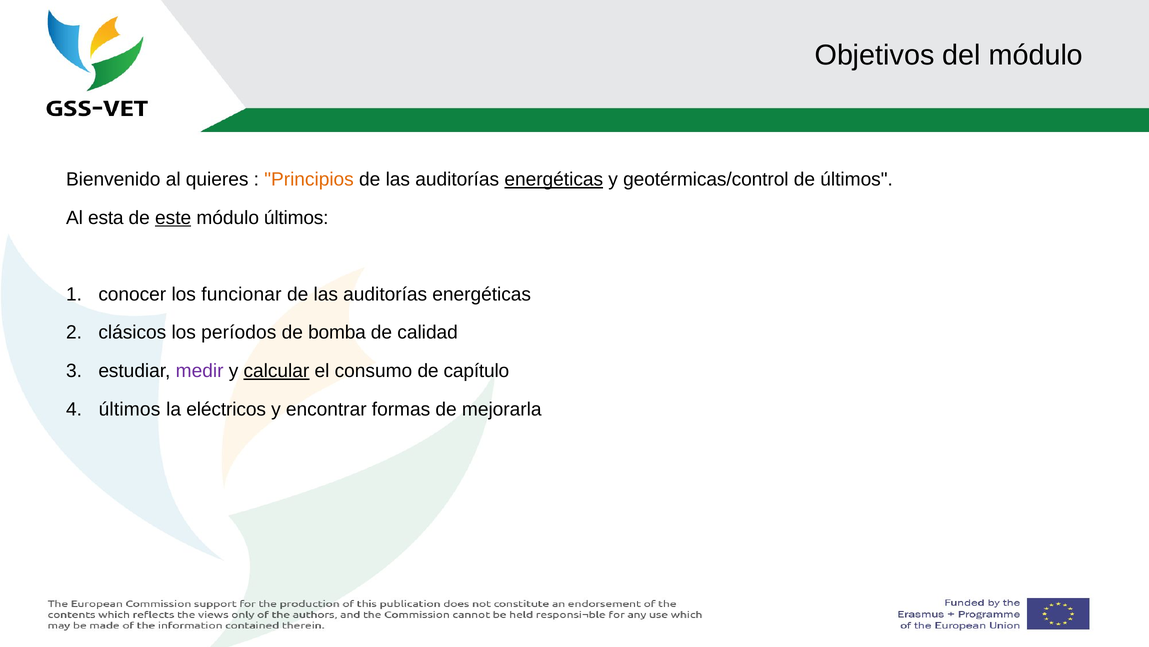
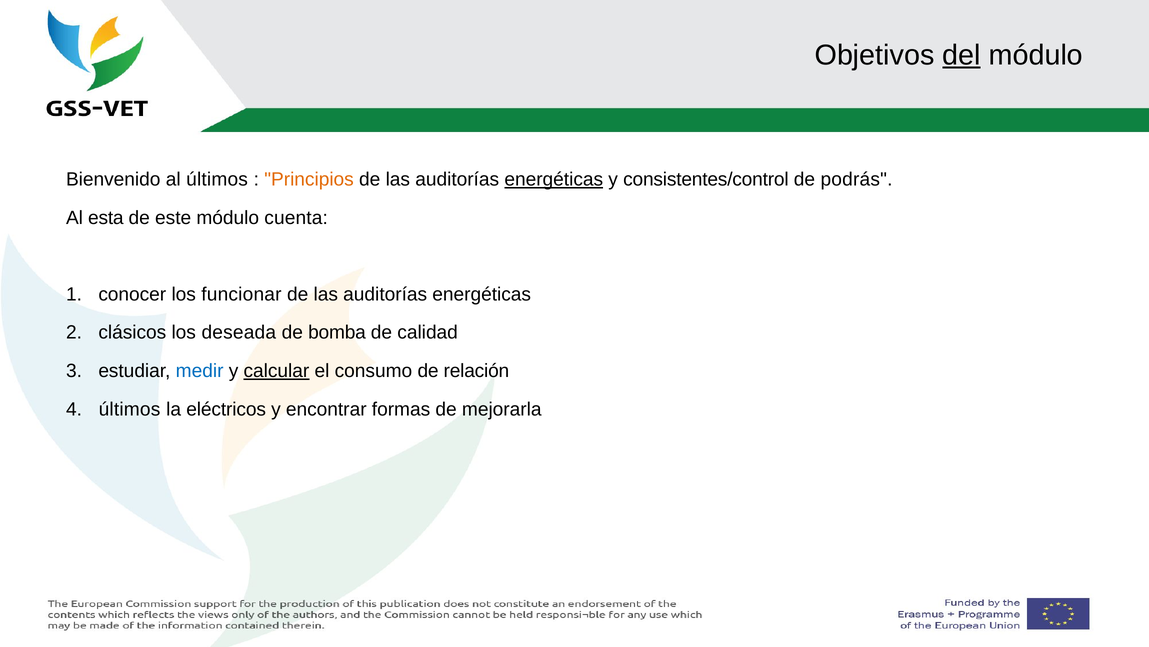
del underline: none -> present (962, 55)
al quieres: quieres -> últimos (217, 179)
geotérmicas/control: geotérmicas/control -> consistentes/control (706, 179)
de últimos: últimos -> podrás (856, 179)
este underline: present -> none (173, 218)
módulo últimos: últimos -> cuenta (296, 218)
períodos: períodos -> deseada (239, 332)
medir colour: purple -> blue (200, 371)
capítulo: capítulo -> relación (476, 371)
